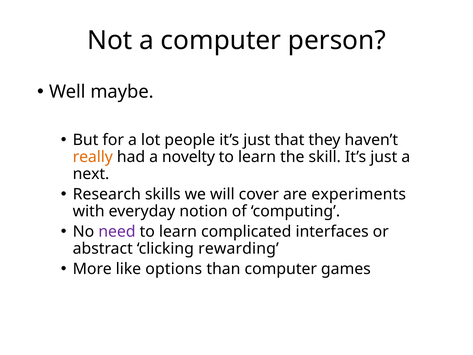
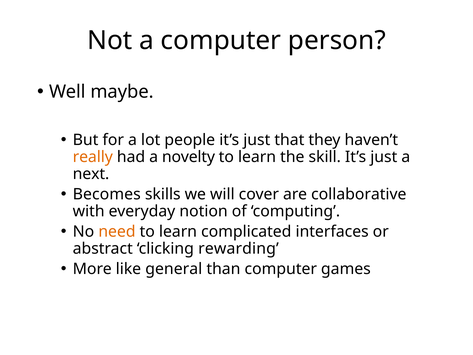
Research: Research -> Becomes (107, 194)
experiments: experiments -> collaborative (359, 194)
need colour: purple -> orange (117, 232)
options: options -> general (174, 269)
